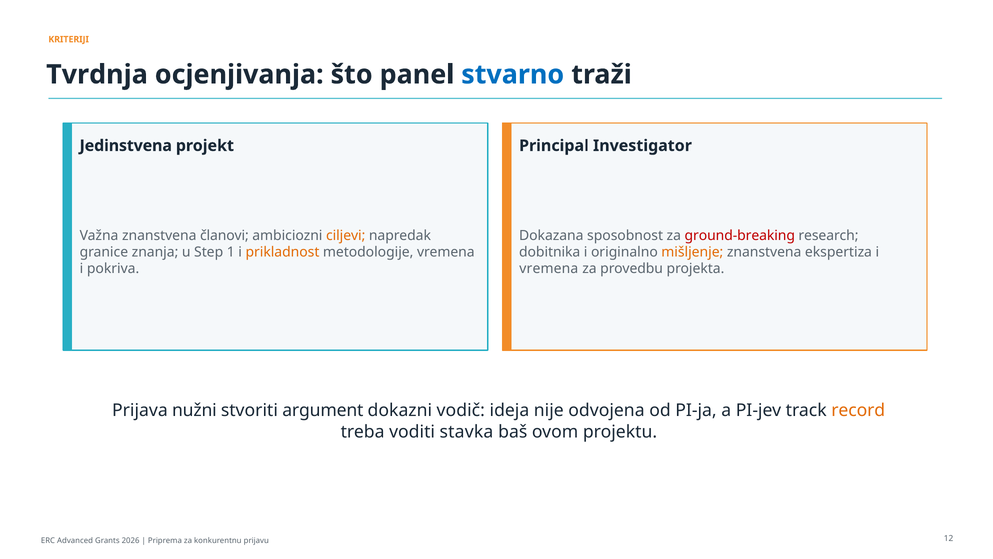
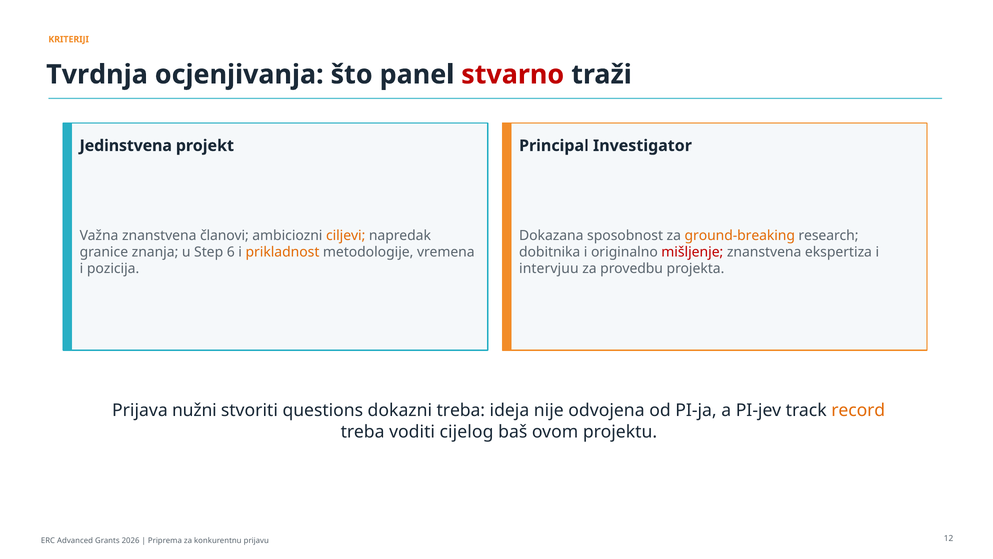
stvarno colour: blue -> red (513, 75)
ground-breaking colour: red -> orange (740, 235)
1: 1 -> 6 (231, 252)
mišljenje colour: orange -> red (692, 252)
pokriva: pokriva -> pozicija (113, 269)
vremena: vremena -> intervjuu (549, 269)
argument: argument -> questions (323, 410)
dokazni vodič: vodič -> treba (461, 410)
stavka: stavka -> cijelog (467, 431)
